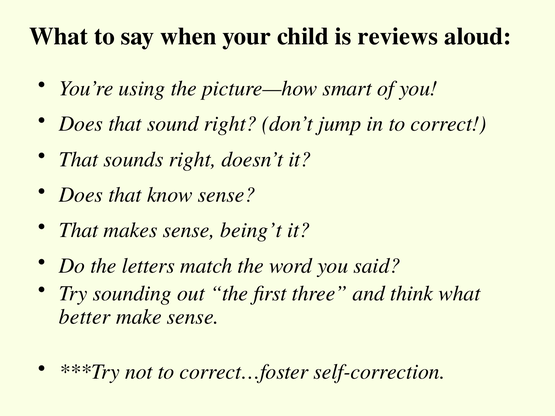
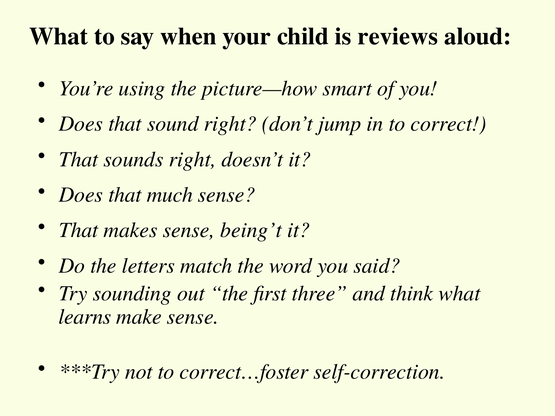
know: know -> much (170, 195)
better: better -> learns (85, 317)
